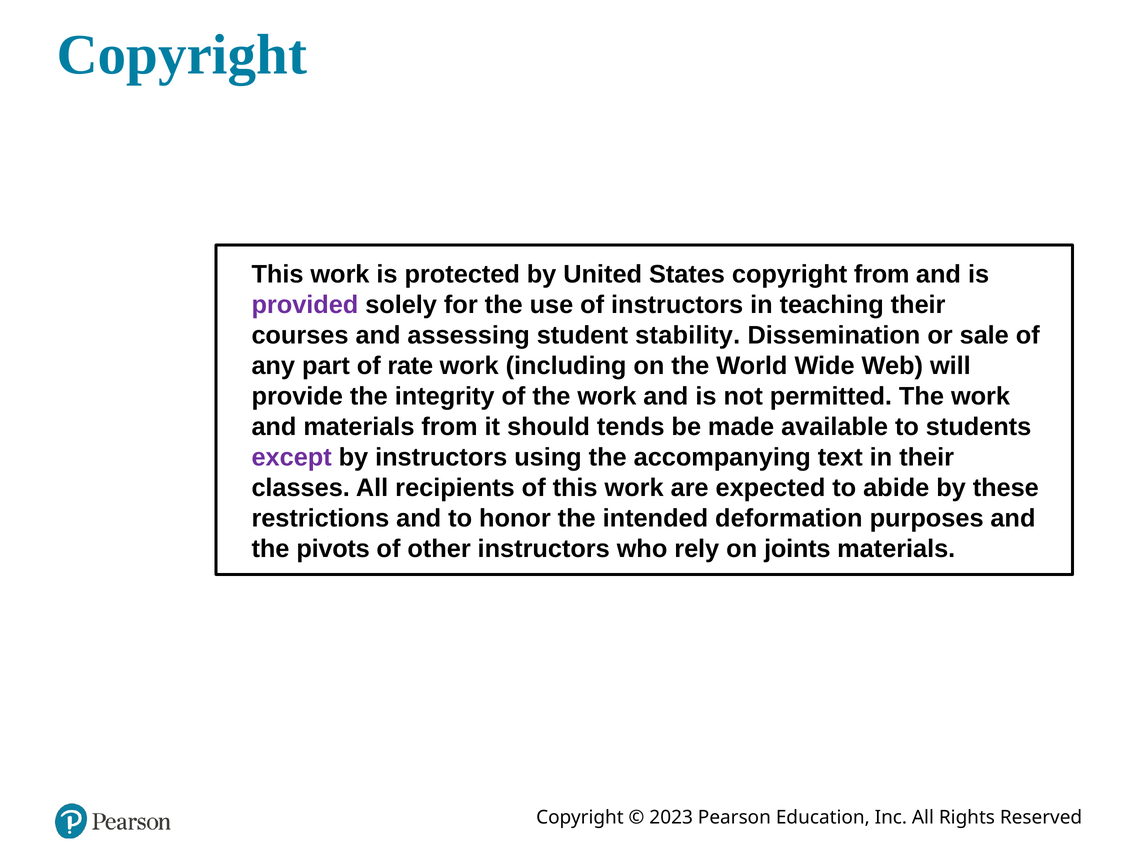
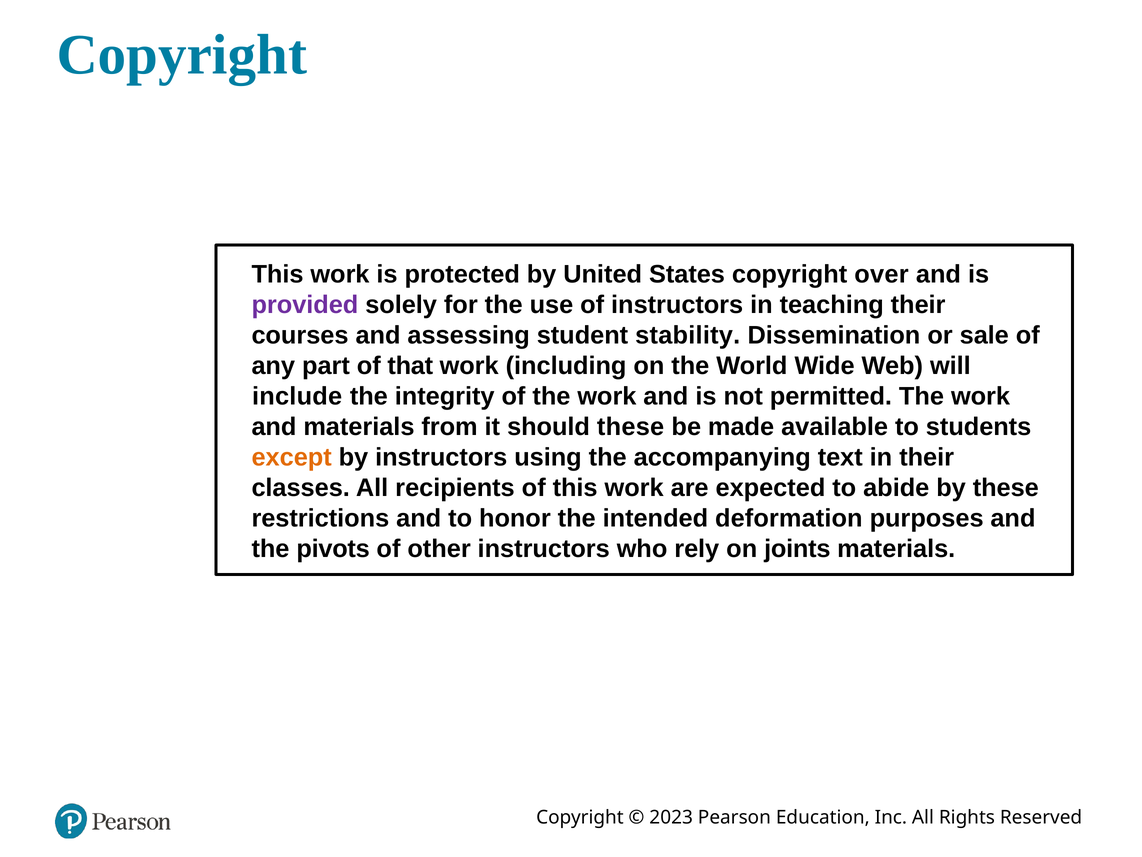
copyright from: from -> over (881, 274)
rate: rate -> that (410, 366)
provide: provide -> include (297, 396)
should tends: tends -> these (631, 427)
except colour: purple -> orange (292, 457)
